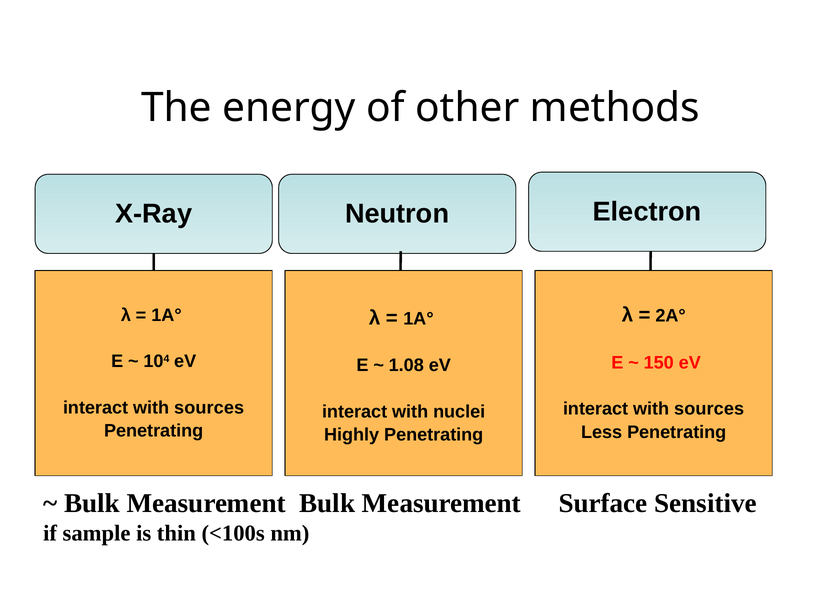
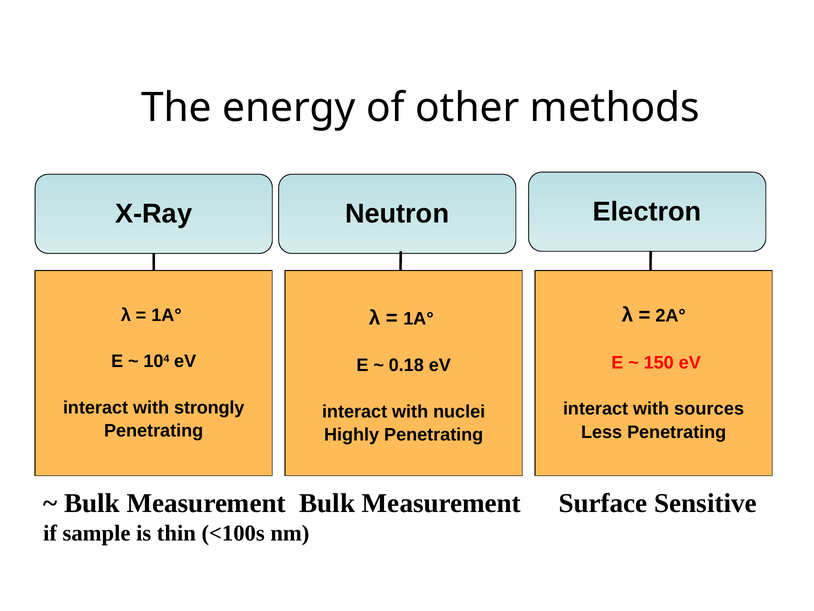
1.08: 1.08 -> 0.18 (406, 365)
sources: sources -> strongly (209, 407)
